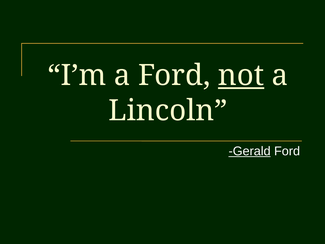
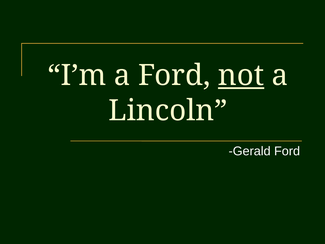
Gerald underline: present -> none (250, 151)
